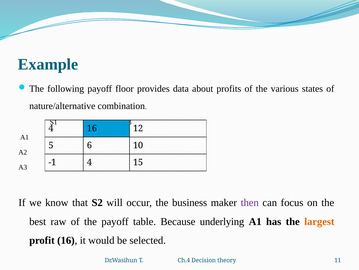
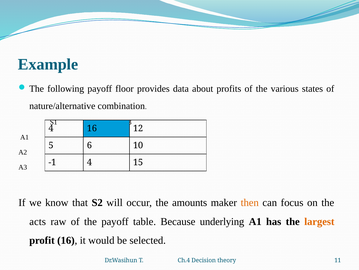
business: business -> amounts (190, 202)
then colour: purple -> orange (250, 202)
best: best -> acts (38, 221)
